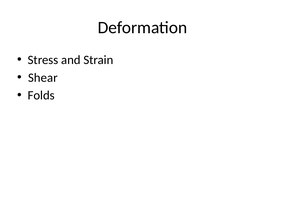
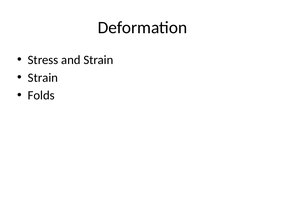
Shear: Shear -> Strain (43, 78)
